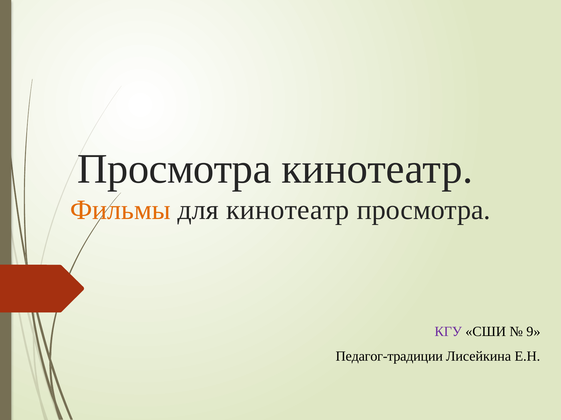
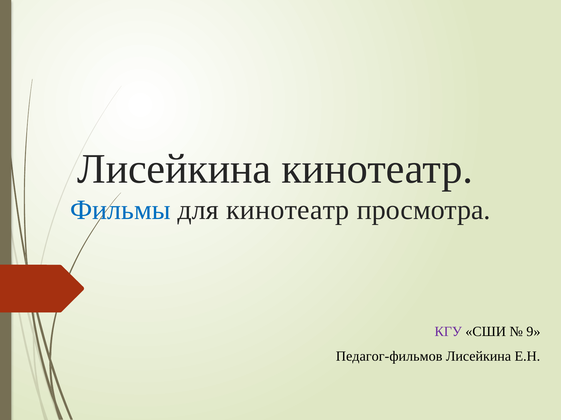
Просмотра: Просмотра -> Лисейкина (174, 169)
Фильмы colour: orange -> blue (120, 210)
Педагог-традиции: Педагог-традиции -> Педагог-фильмов (389, 357)
